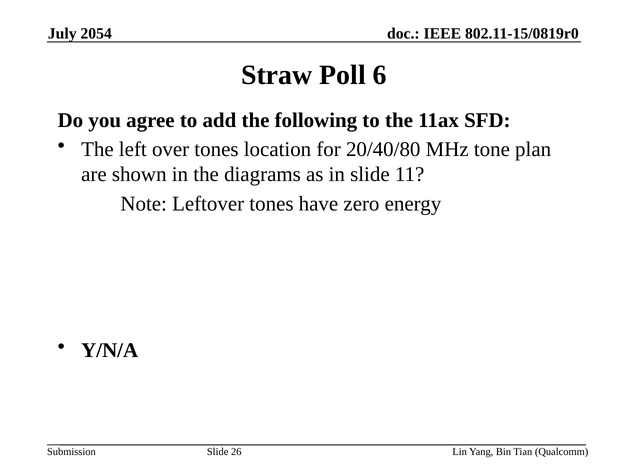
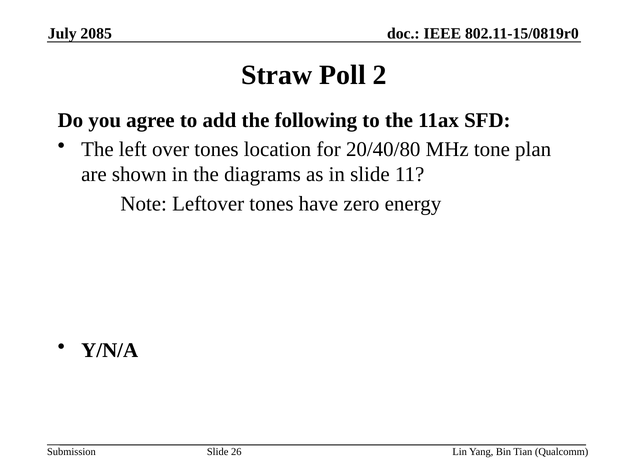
2054: 2054 -> 2085 (96, 34)
6: 6 -> 2 (380, 75)
